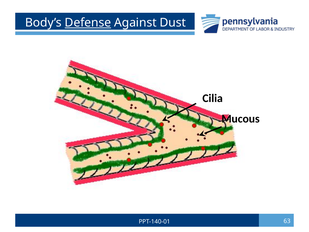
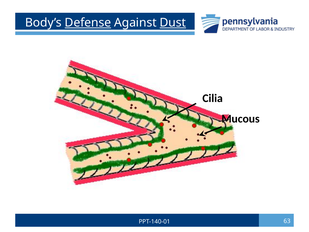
Dust underline: none -> present (173, 23)
